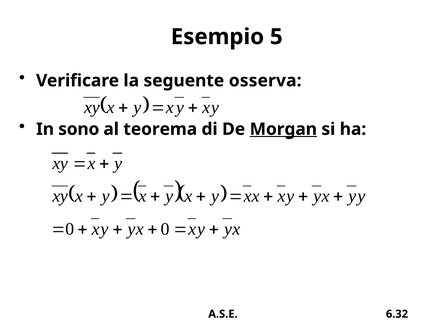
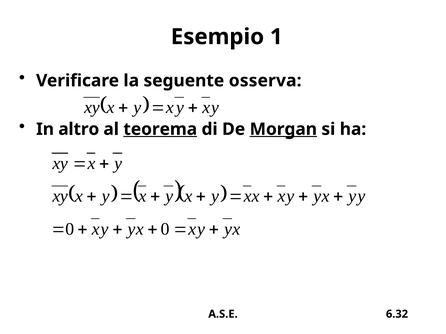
5: 5 -> 1 (276, 37)
sono: sono -> altro (79, 129)
teorema underline: none -> present (160, 129)
